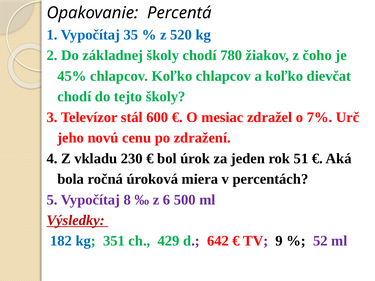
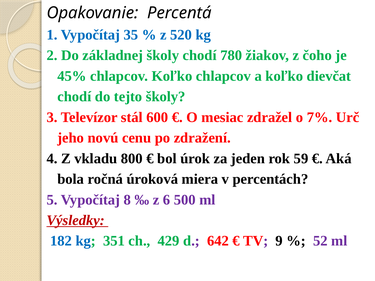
230: 230 -> 800 (132, 159)
51: 51 -> 59 (301, 159)
